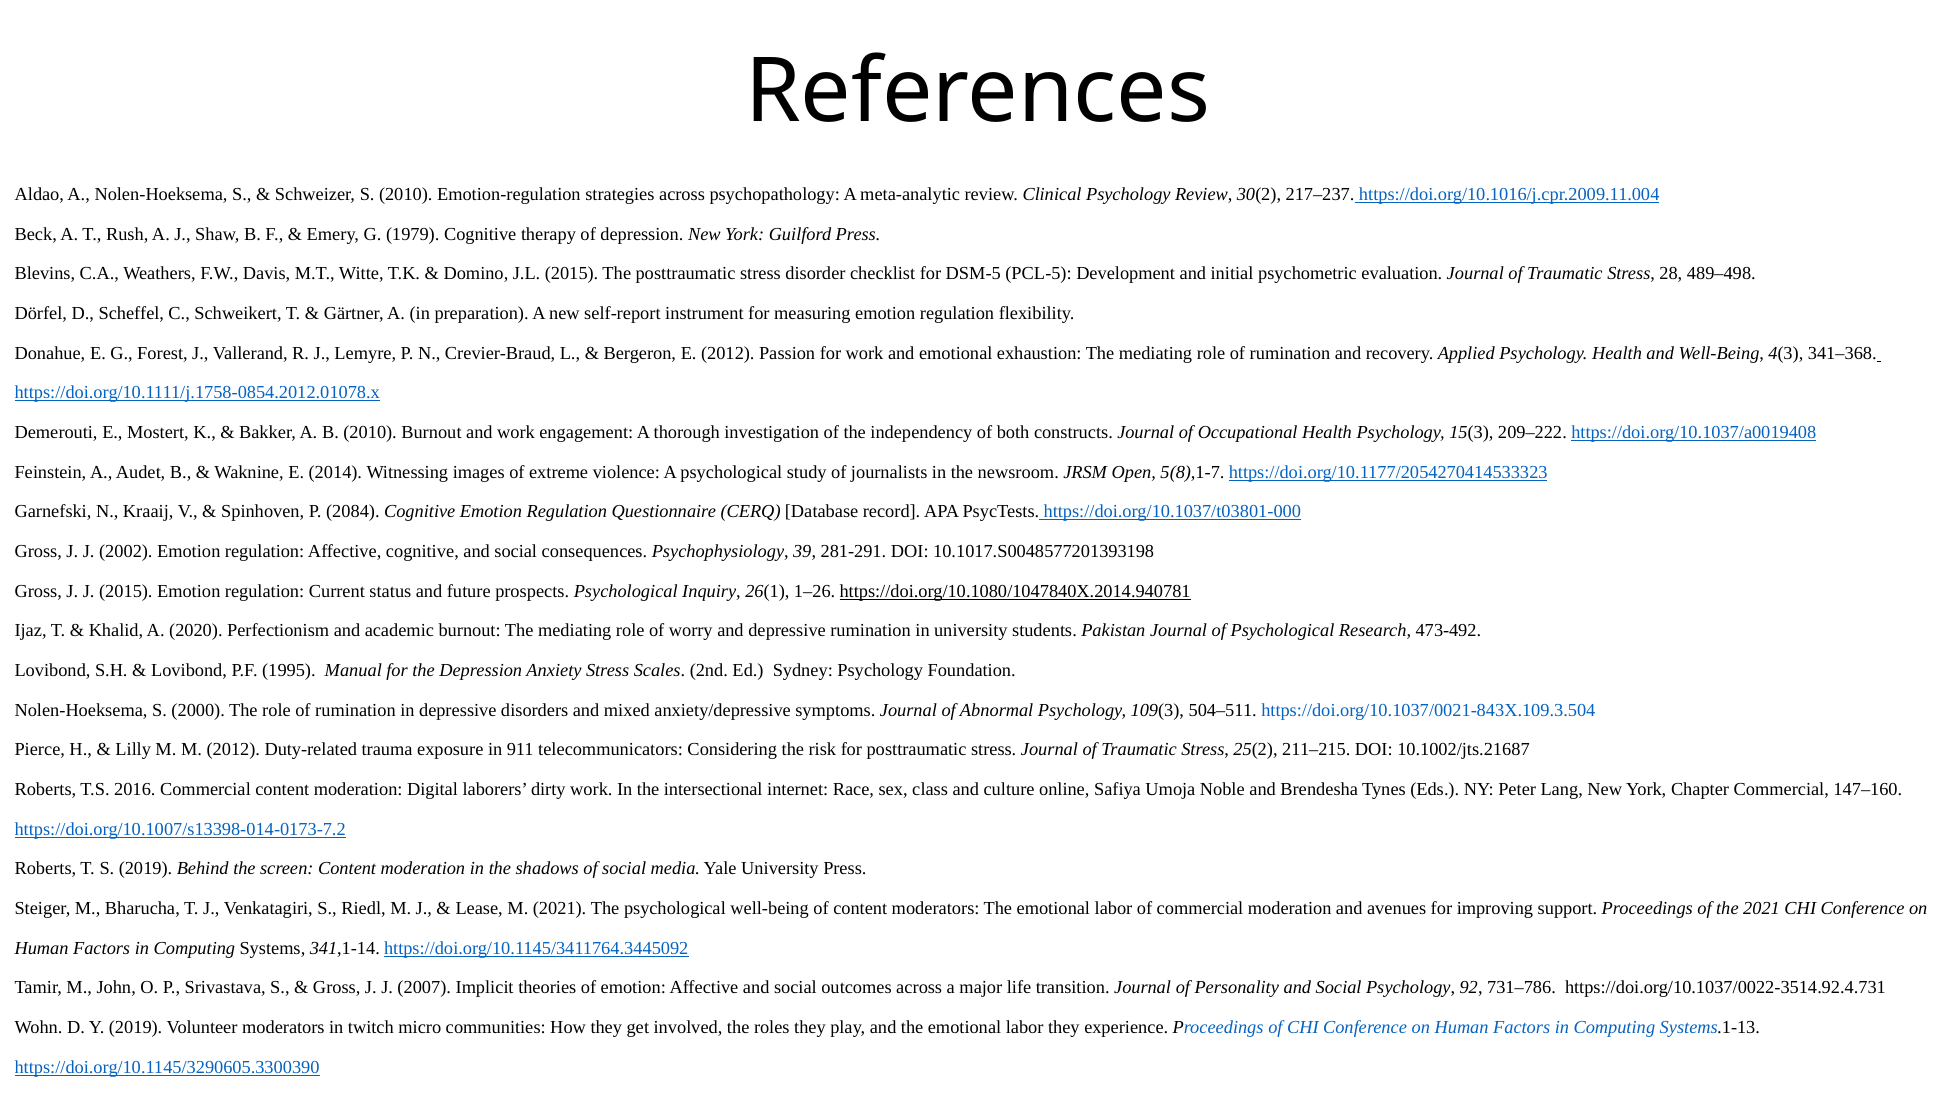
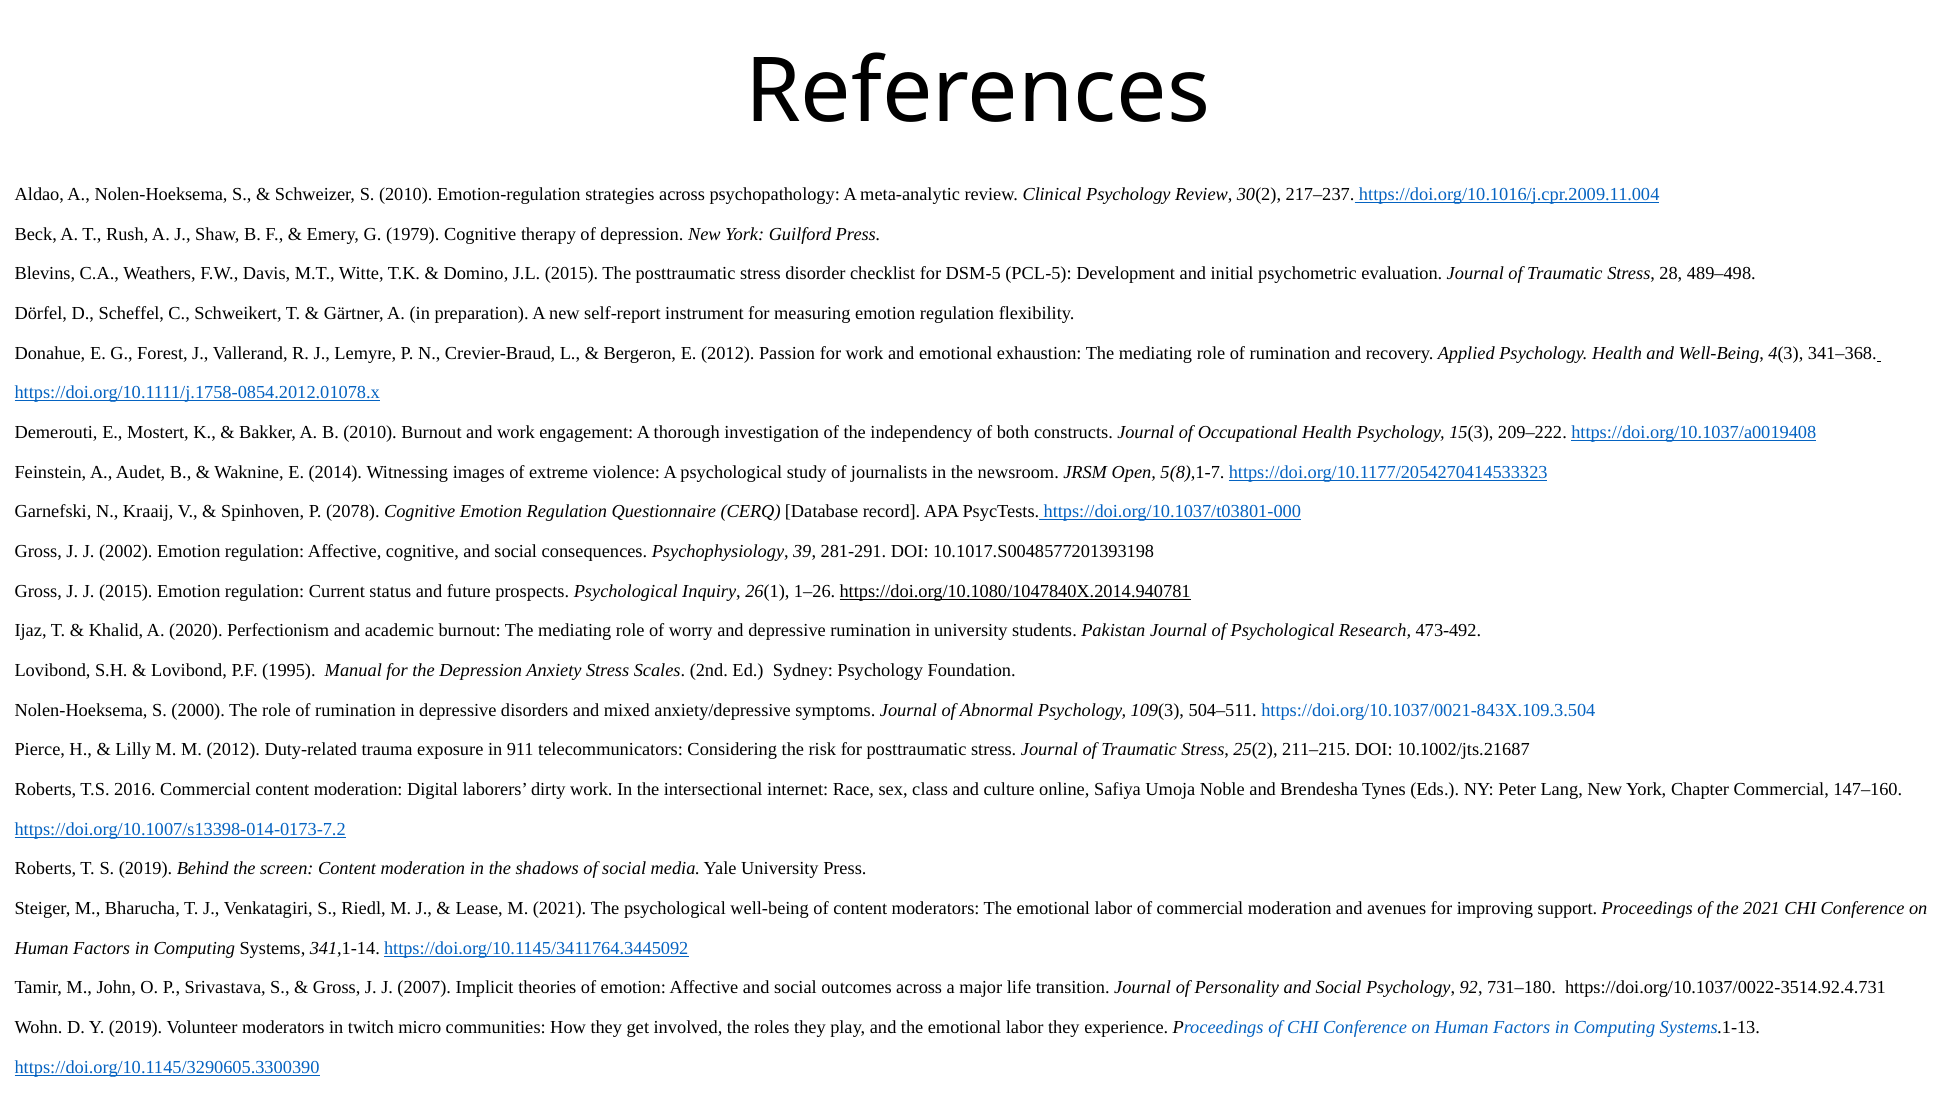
2084: 2084 -> 2078 (353, 512)
731–786: 731–786 -> 731–180 (1522, 988)
